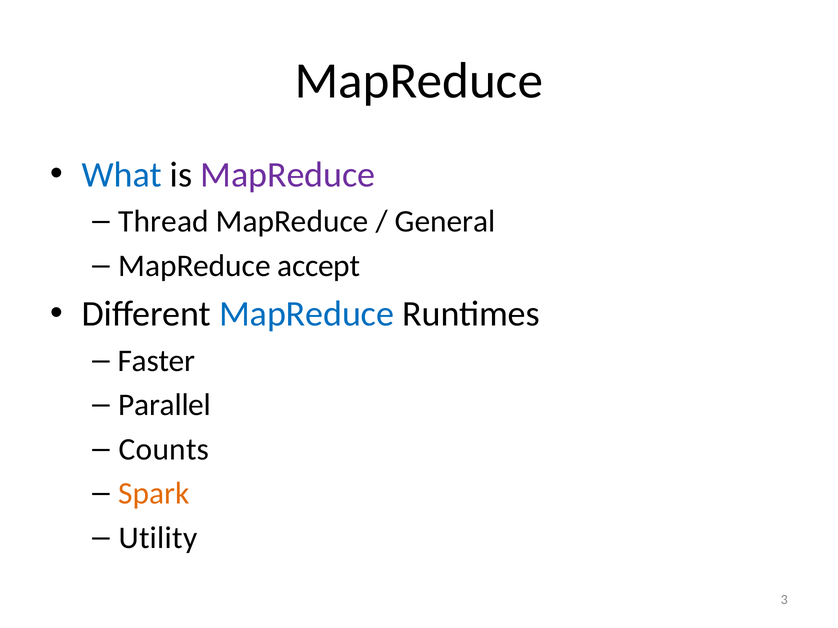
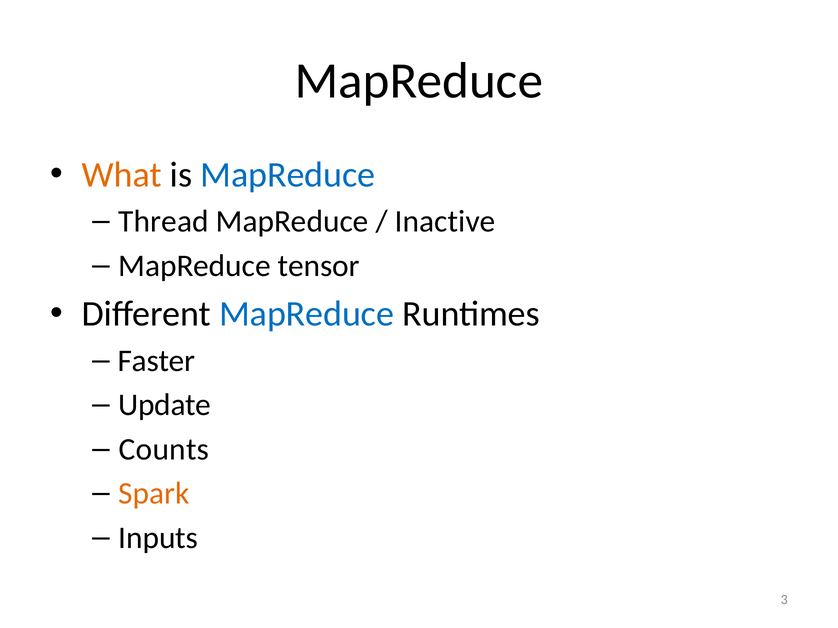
What colour: blue -> orange (122, 175)
MapReduce colour: purple -> blue (288, 175)
General: General -> Inactive (445, 222)
accept: accept -> tensor (319, 266)
Parallel: Parallel -> Update (165, 405)
Utility: Utility -> Inputs (158, 538)
